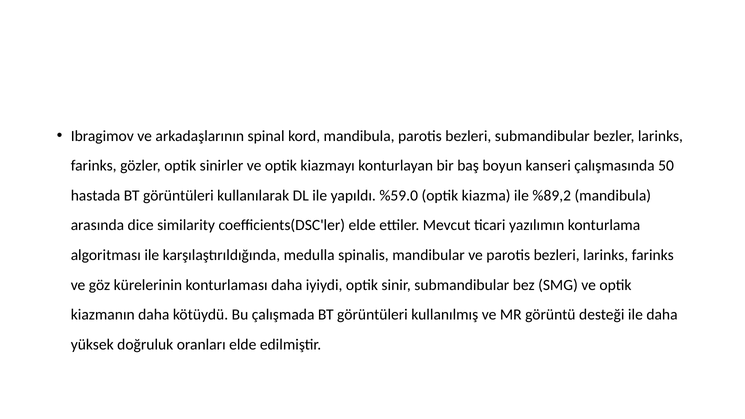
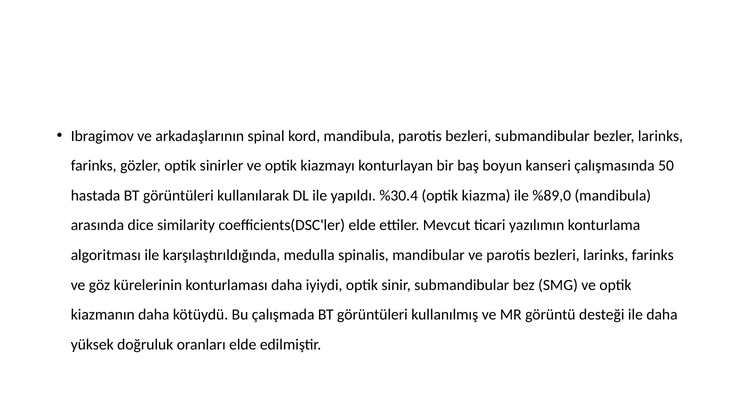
%59.0: %59.0 -> %30.4 (399, 196)
%89,2: %89,2 -> %89,0 (552, 196)
